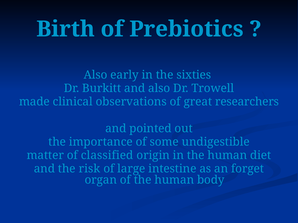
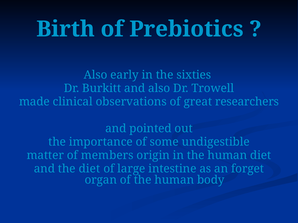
classified: classified -> members (107, 156)
the risk: risk -> diet (89, 169)
